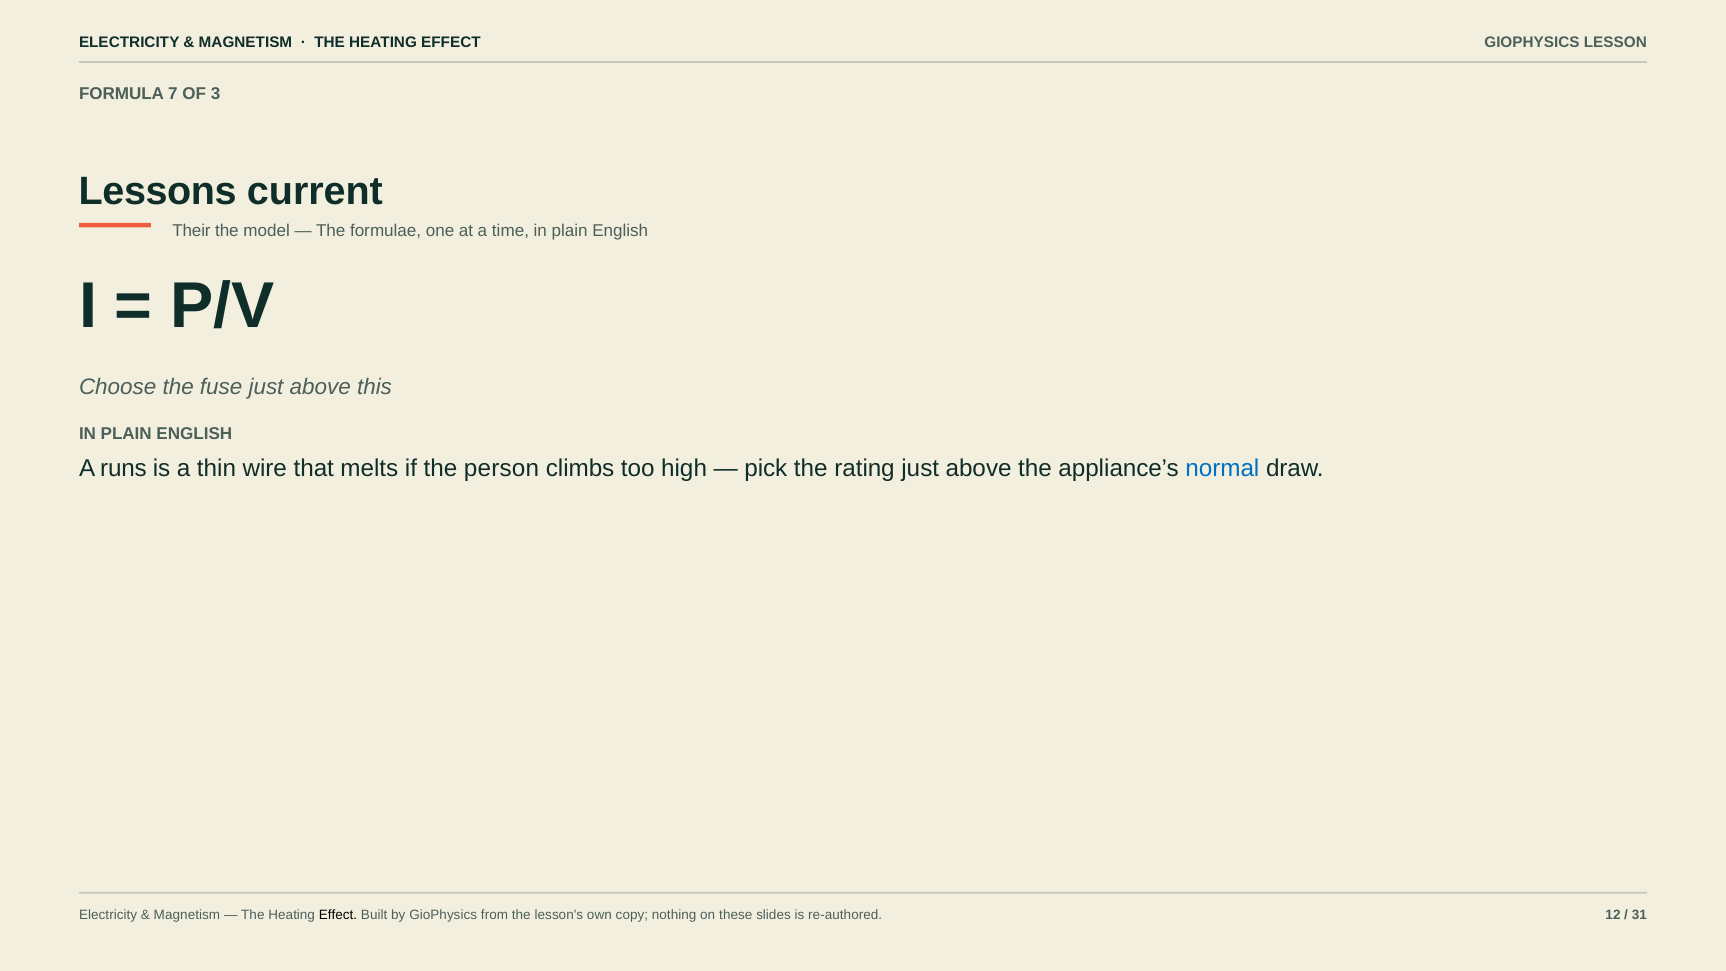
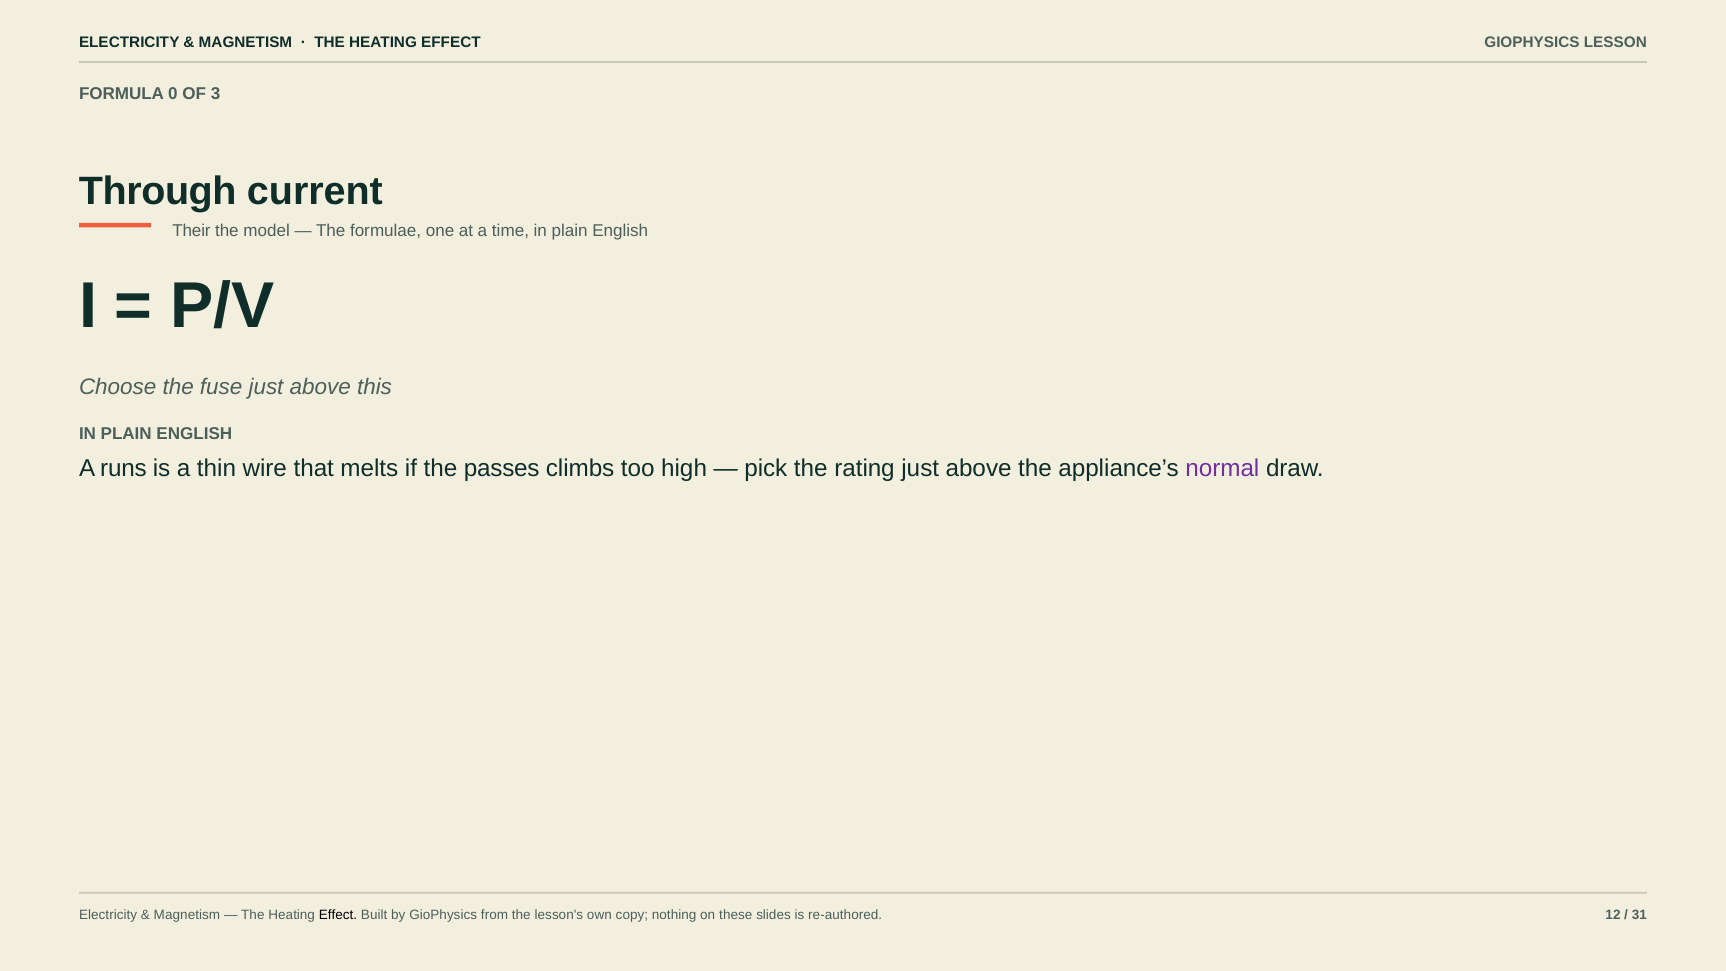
7: 7 -> 0 (173, 94)
Lessons: Lessons -> Through (158, 191)
person: person -> passes (502, 468)
normal colour: blue -> purple (1222, 468)
